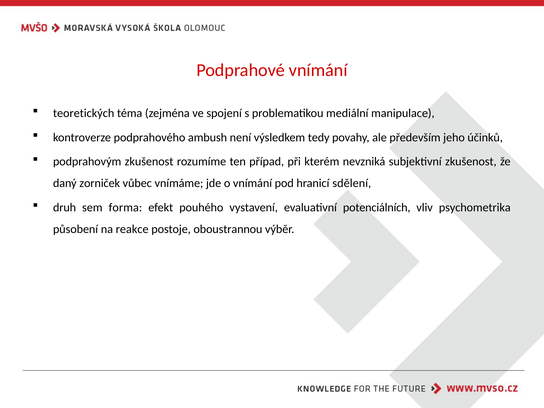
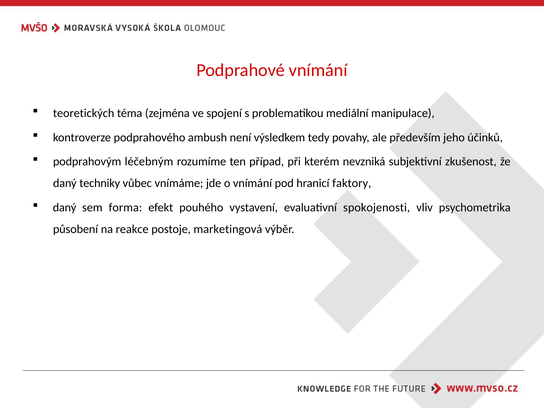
podprahovým zkušenost: zkušenost -> léčebným (149, 162)
zorniček: zorniček -> techniky (100, 183)
sdělení: sdělení -> faktory (352, 183)
druh: druh -> daný (65, 207)
potenciálních: potenciálních -> spokojenosti (377, 207)
oboustrannou: oboustrannou -> marketingová (228, 229)
